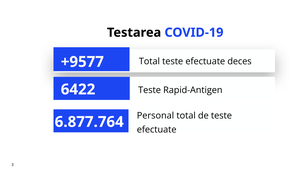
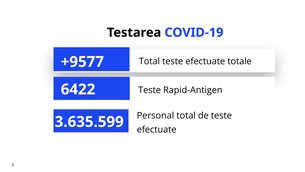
deces: deces -> totale (240, 61)
6.877.764: 6.877.764 -> 3.635.599 (89, 122)
